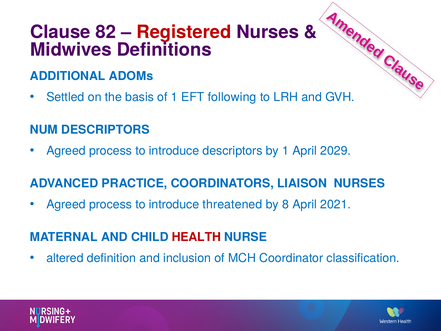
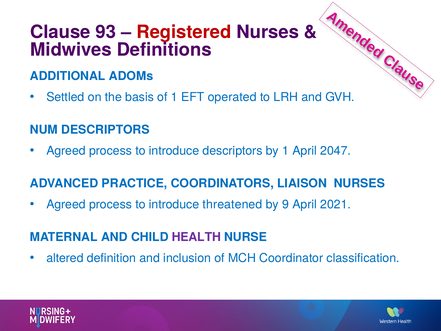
82: 82 -> 93 (106, 32)
following: following -> operated (232, 97)
2029: 2029 -> 2047 (336, 151)
8: 8 -> 9 (285, 204)
HEALTH colour: red -> purple (196, 237)
